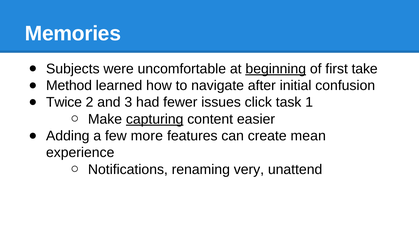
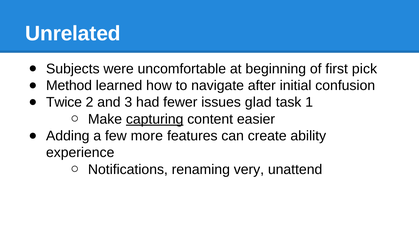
Memories: Memories -> Unrelated (73, 33)
beginning underline: present -> none (276, 69)
take: take -> pick (364, 69)
click: click -> glad (258, 102)
mean: mean -> ability (308, 136)
